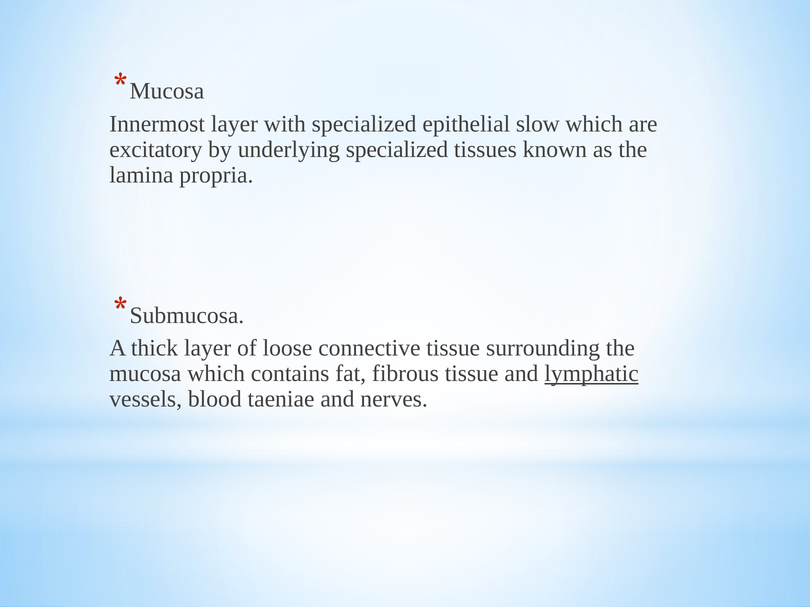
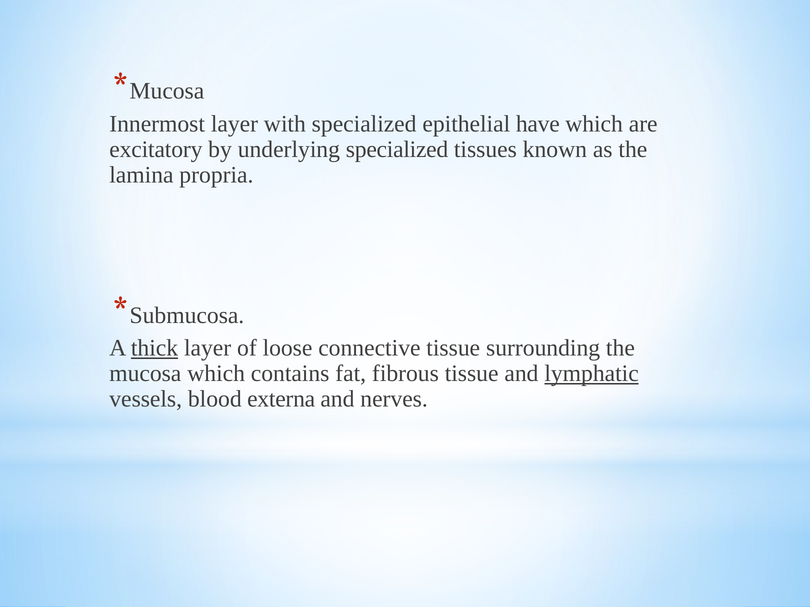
slow: slow -> have (538, 124)
thick underline: none -> present (155, 348)
taeniae: taeniae -> externa (281, 399)
